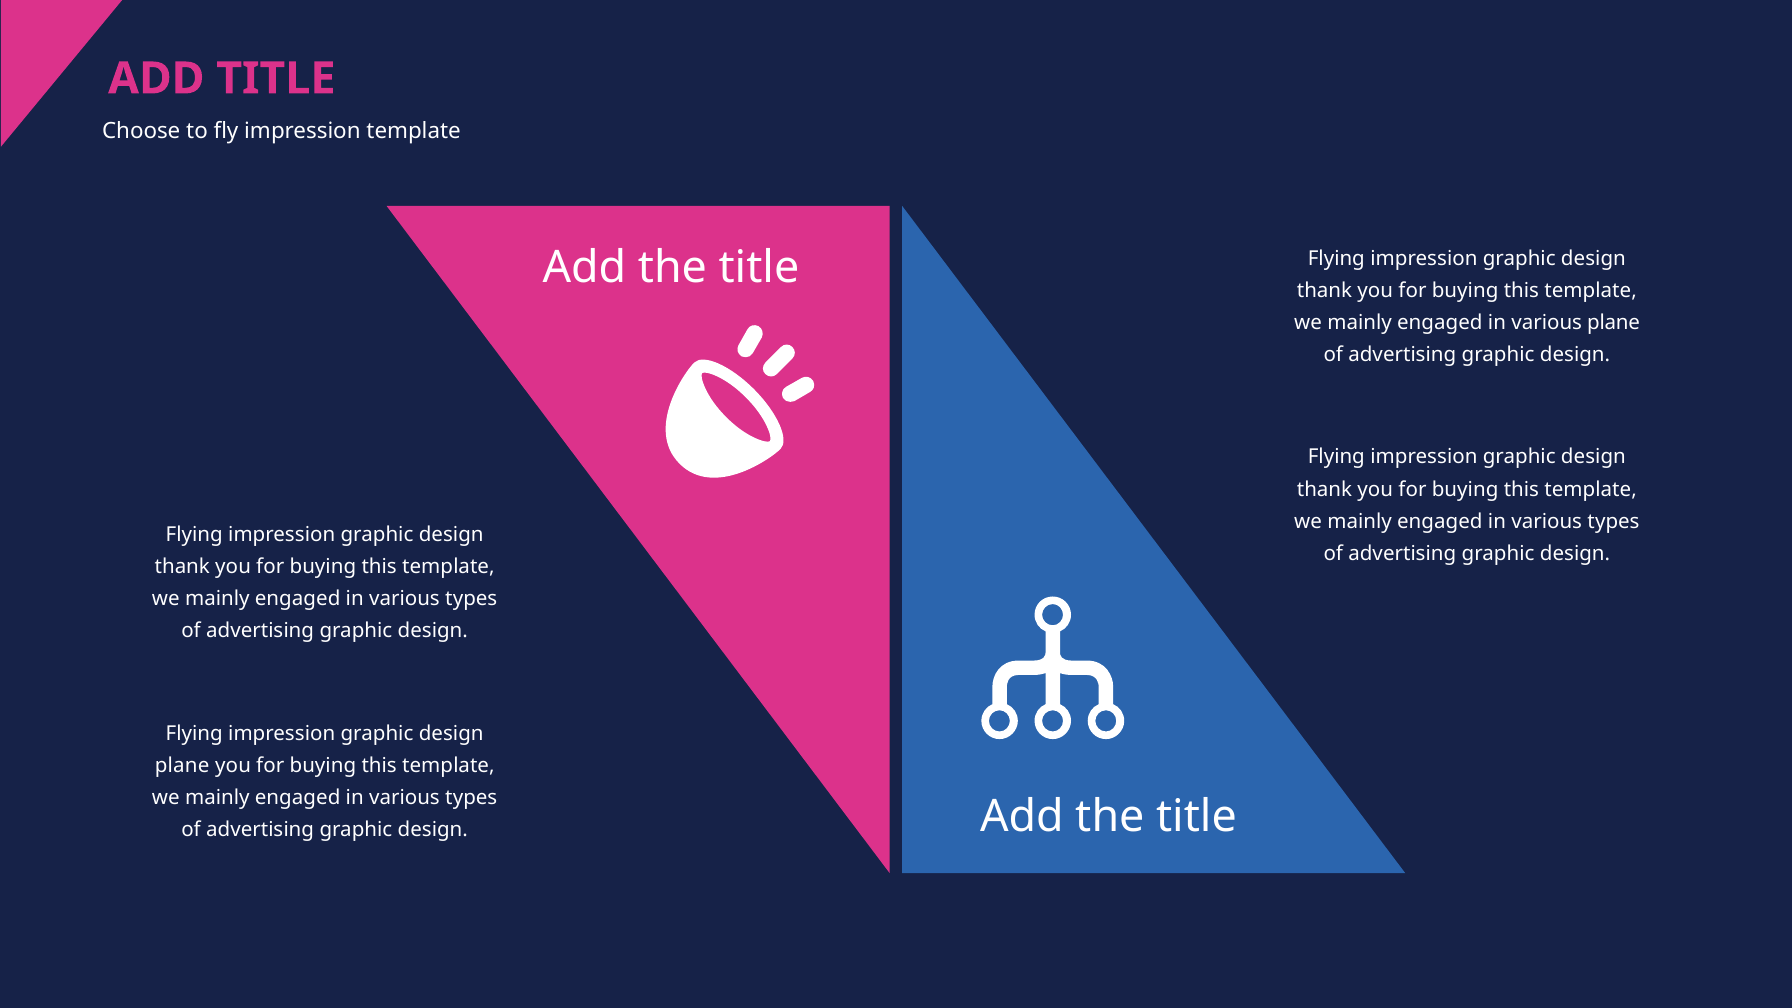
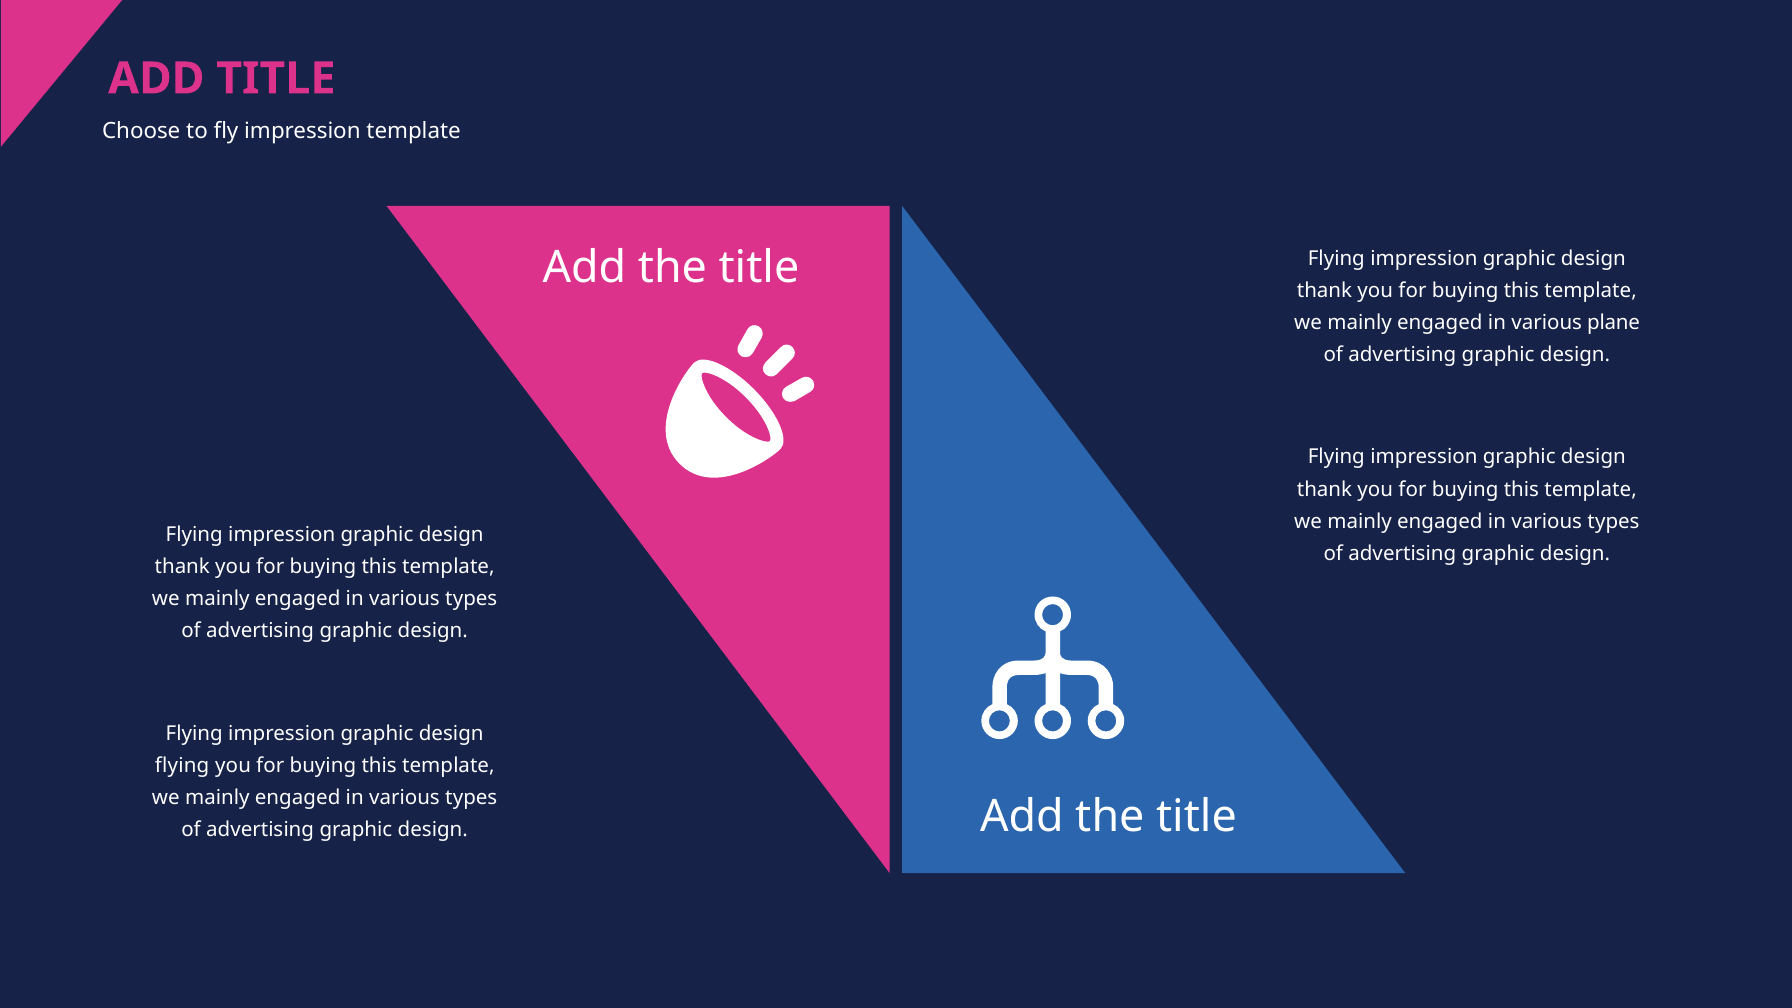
plane: plane -> flying (182, 765)
